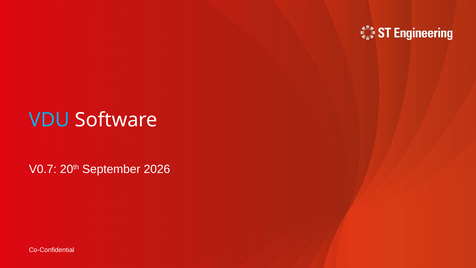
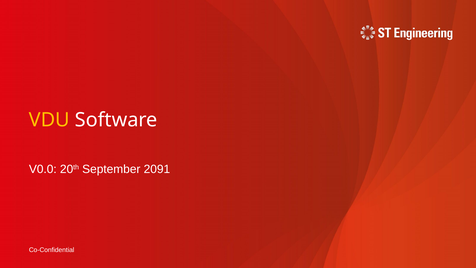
VDU colour: light blue -> yellow (49, 120)
V0.7: V0.7 -> V0.0 (43, 169)
2026: 2026 -> 2091 (157, 169)
